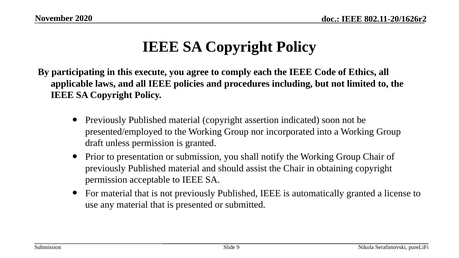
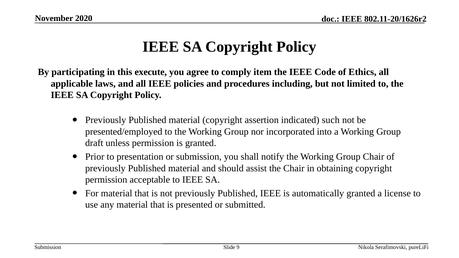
each: each -> item (263, 72)
soon: soon -> such (331, 120)
